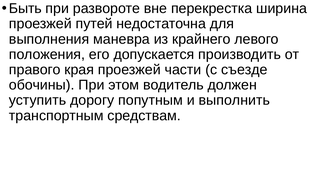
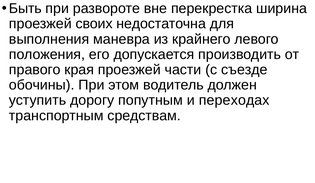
путей: путей -> своих (94, 24)
выполнить: выполнить -> переходах (234, 100)
